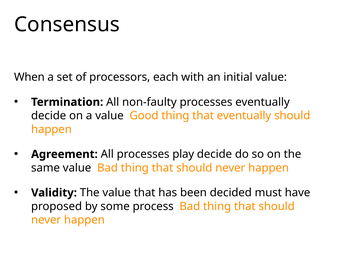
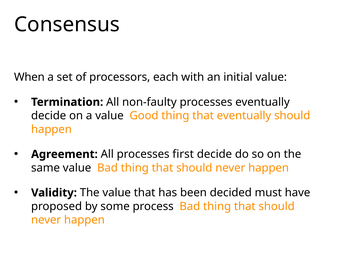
play: play -> first (183, 154)
